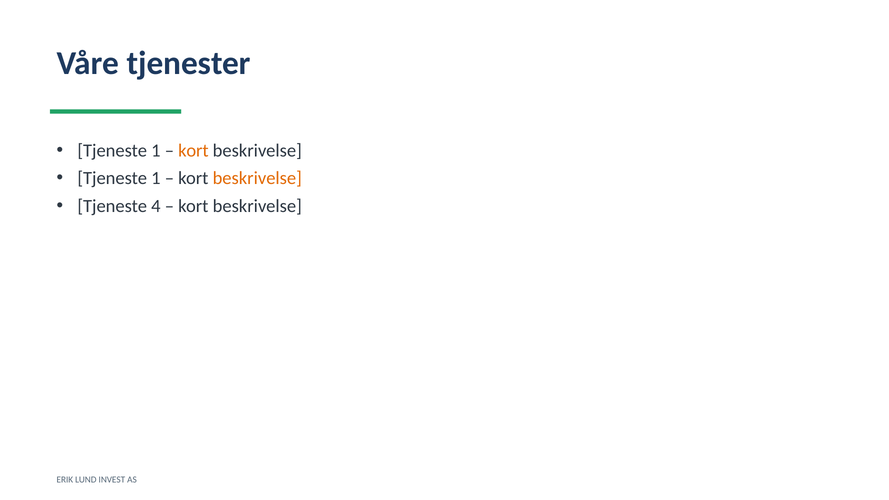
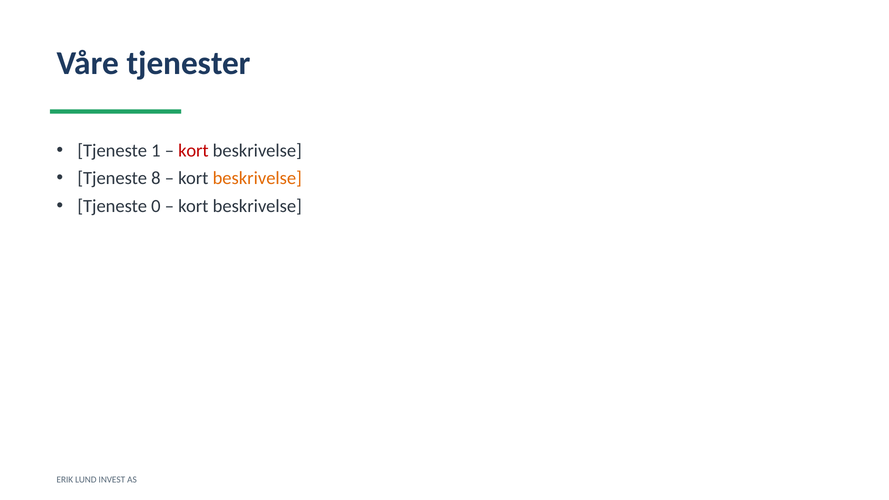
kort colour: orange -> red (193, 151)
1: 1 -> 8 (156, 178)
4: 4 -> 0 (156, 206)
